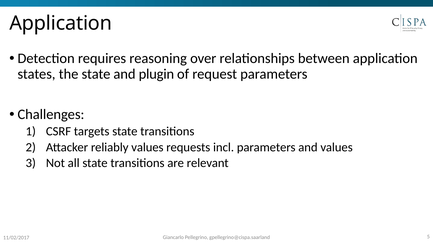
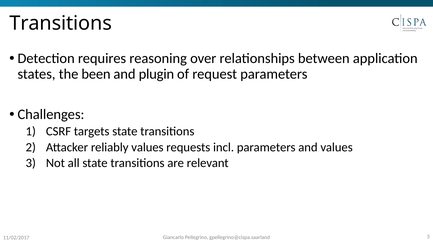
Application: Application -> Transitions (61, 23)
the state: state -> been (96, 74)
